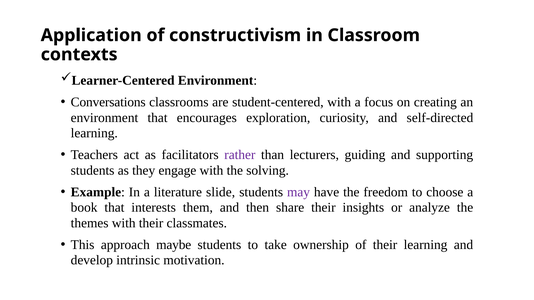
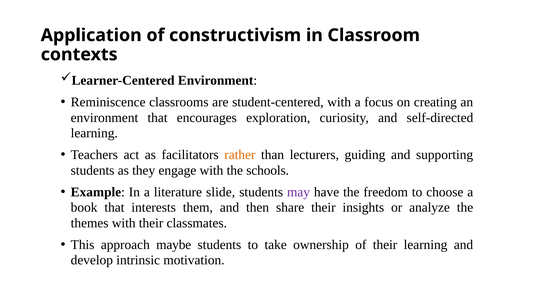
Conversations: Conversations -> Reminiscence (108, 102)
rather colour: purple -> orange (240, 155)
solving: solving -> schools (268, 171)
